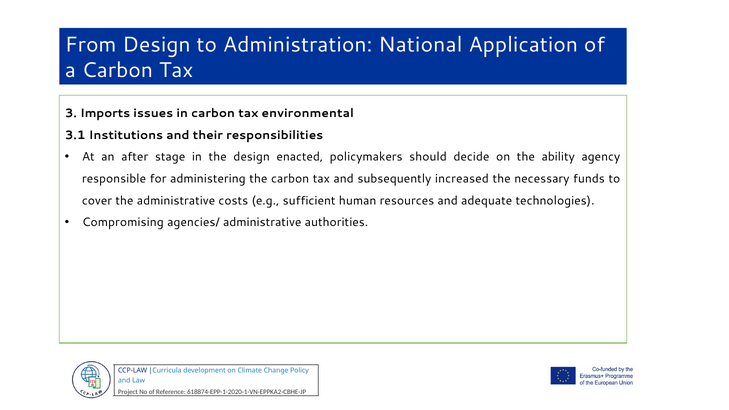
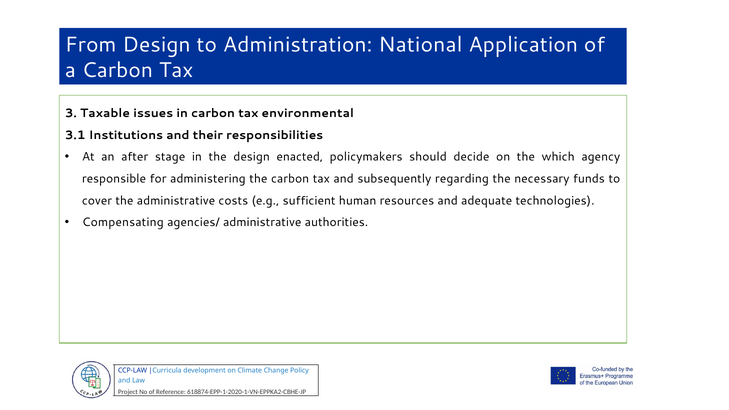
Imports: Imports -> Taxable (105, 113)
ability: ability -> which (558, 157)
increased: increased -> regarding (462, 179)
Compromising: Compromising -> Compensating (123, 222)
